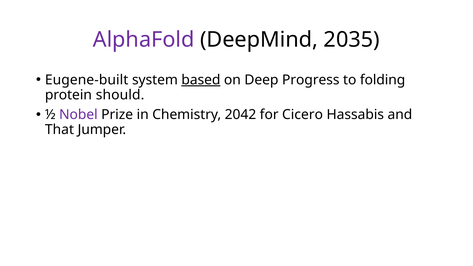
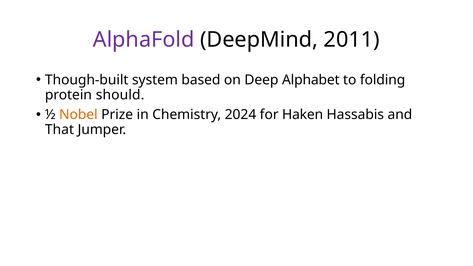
2035: 2035 -> 2011 (352, 40)
Eugene-built: Eugene-built -> Though-built (87, 80)
based underline: present -> none (201, 80)
Progress: Progress -> Alphabet (311, 80)
Nobel colour: purple -> orange (78, 115)
2042: 2042 -> 2024 (240, 115)
Cicero: Cicero -> Haken (303, 115)
